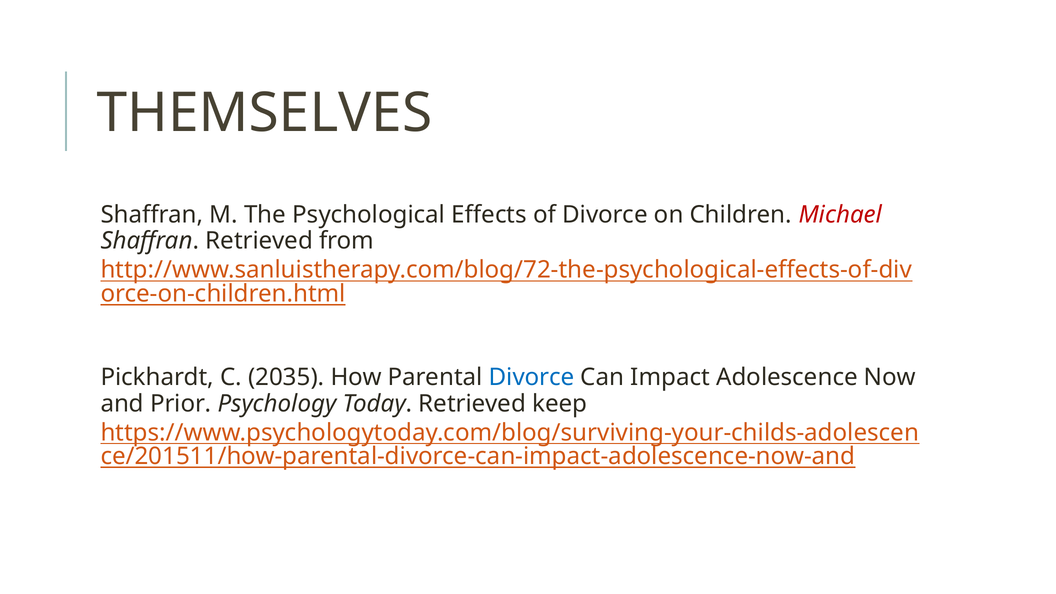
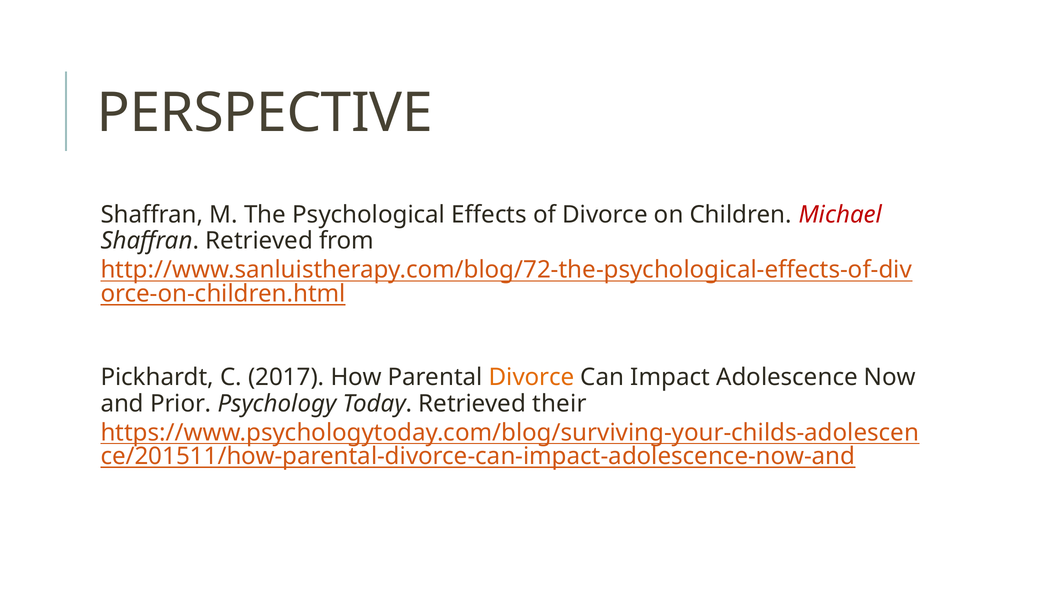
THEMSELVES: THEMSELVES -> PERSPECTIVE (265, 113)
2035: 2035 -> 2017 (286, 377)
Divorce colour: blue -> orange (532, 377)
keep: keep -> their (560, 404)
